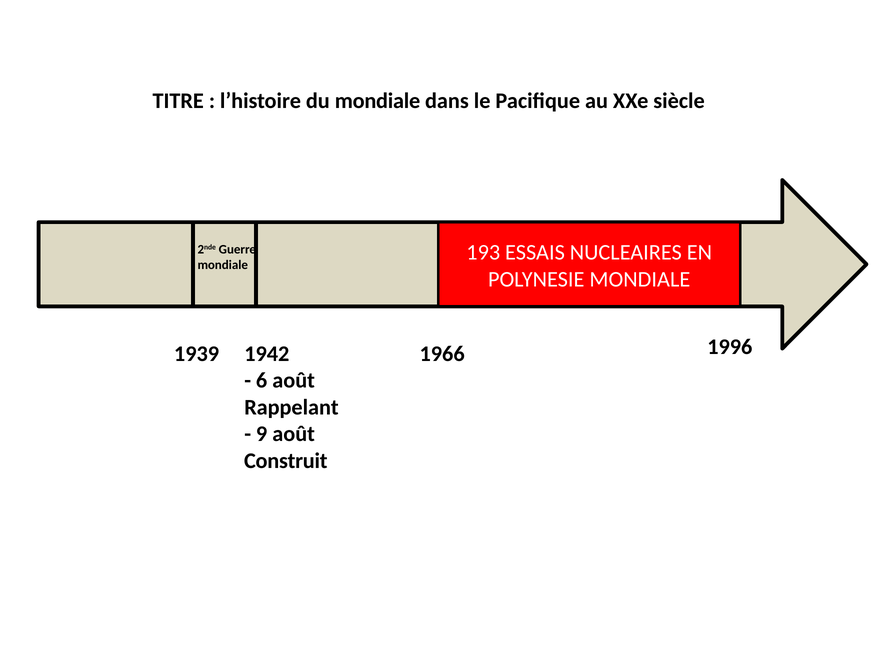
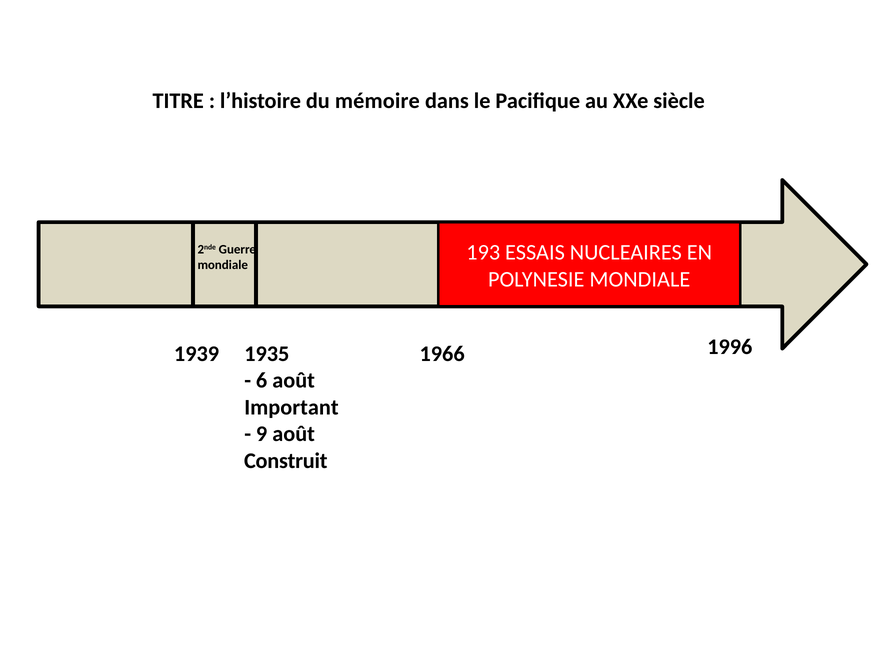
du mondiale: mondiale -> mémoire (377, 101)
1942: 1942 -> 1935 (267, 353)
Rappelant: Rappelant -> Important (291, 407)
